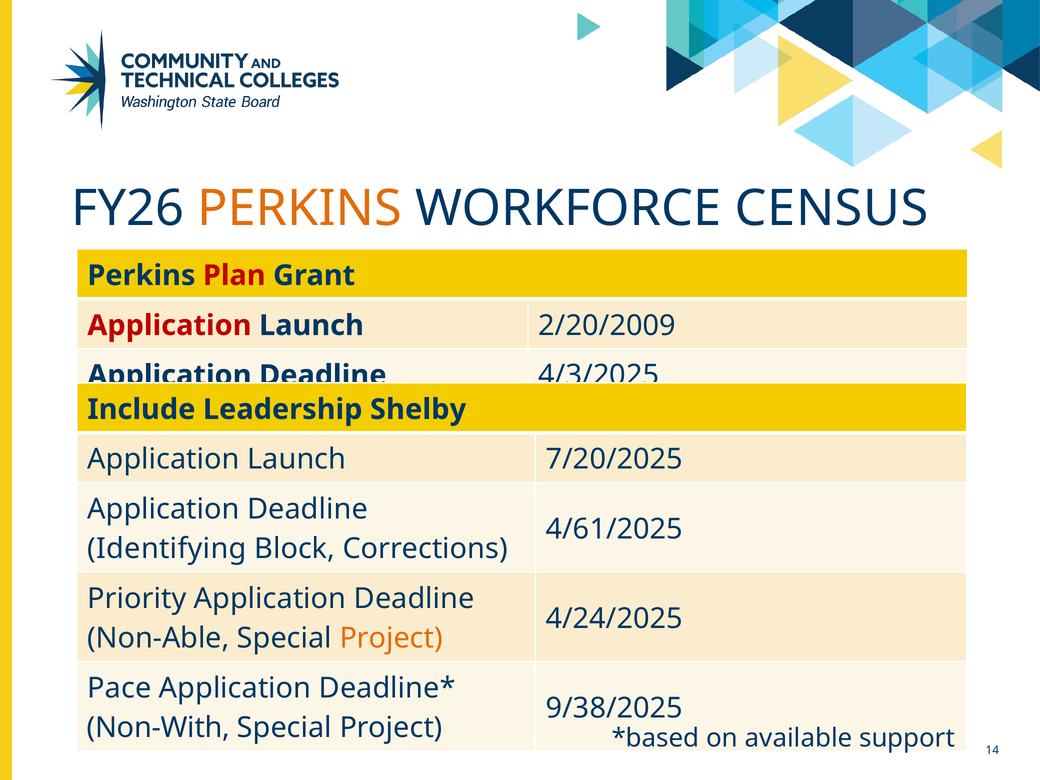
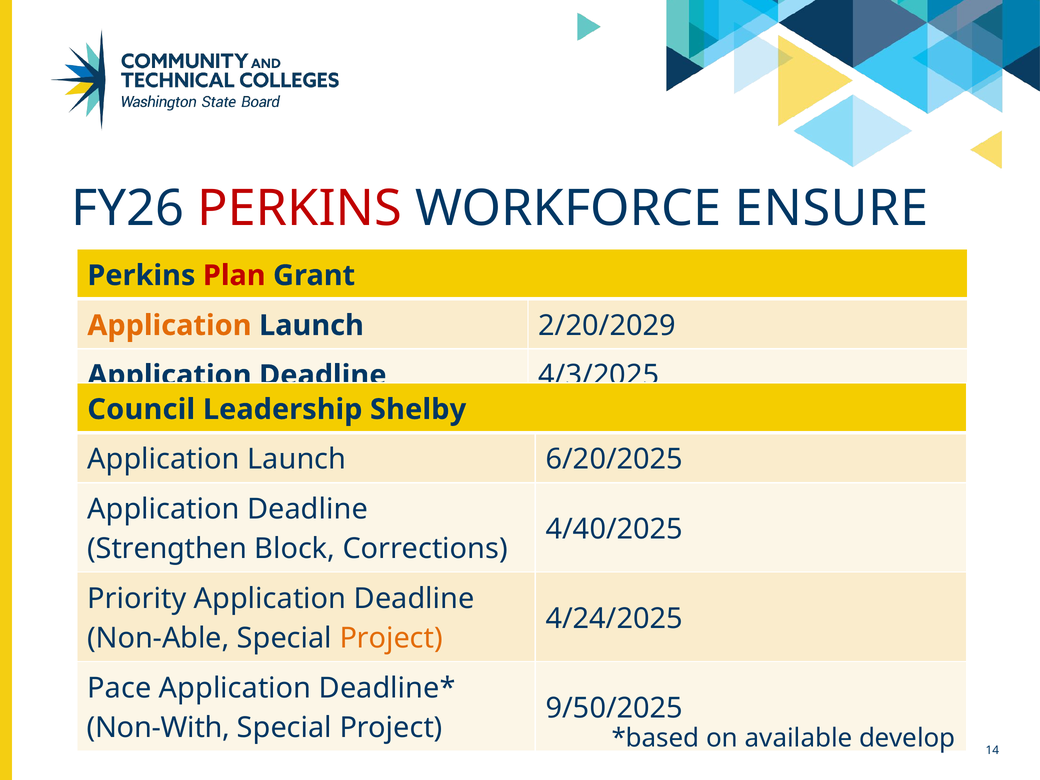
PERKINS colour: orange -> red (300, 208)
CENSUS: CENSUS -> ENSURE (832, 208)
Application colour: red -> orange (169, 325)
2/20/2009: 2/20/2009 -> 2/20/2029 (607, 325)
Include: Include -> Council (141, 409)
7/20/2025: 7/20/2025 -> 6/20/2025 (614, 459)
4/61/2025: 4/61/2025 -> 4/40/2025 (614, 529)
Identifying: Identifying -> Strengthen (167, 549)
9/38/2025: 9/38/2025 -> 9/50/2025 (614, 708)
support: support -> develop (907, 738)
